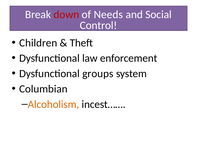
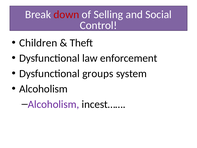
Needs: Needs -> Selling (108, 15)
Columbian: Columbian -> Alcoholism (43, 89)
Alcoholism colour: orange -> purple (54, 104)
